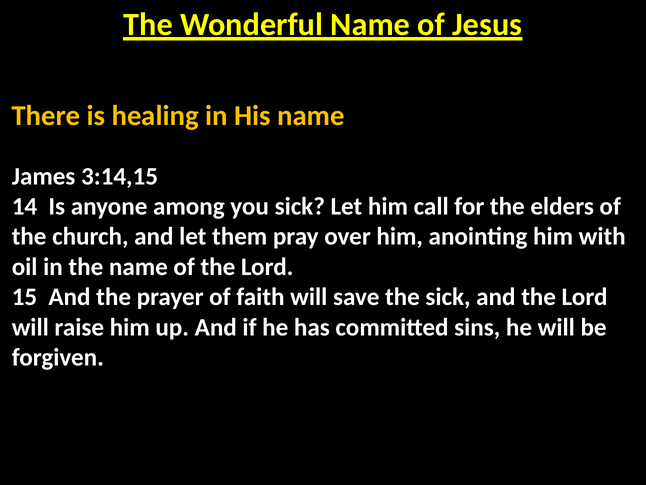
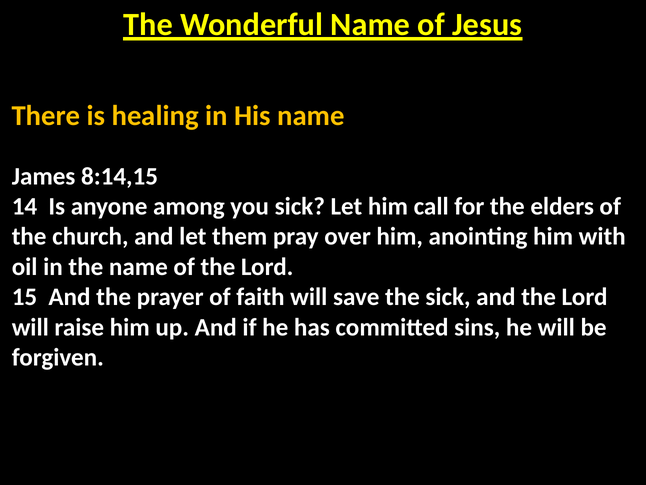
3:14,15: 3:14,15 -> 8:14,15 (120, 176)
